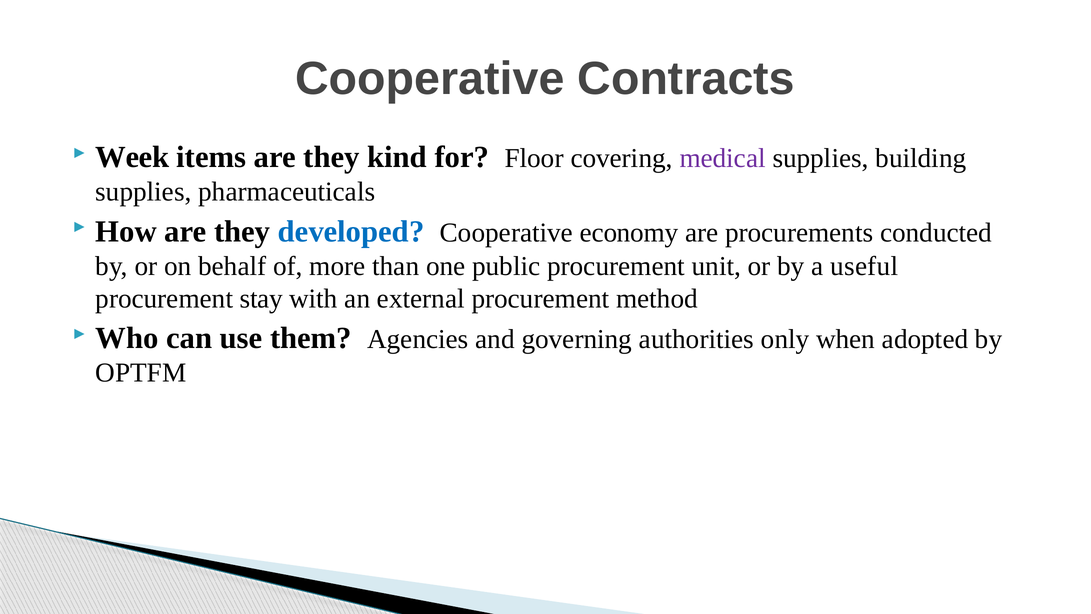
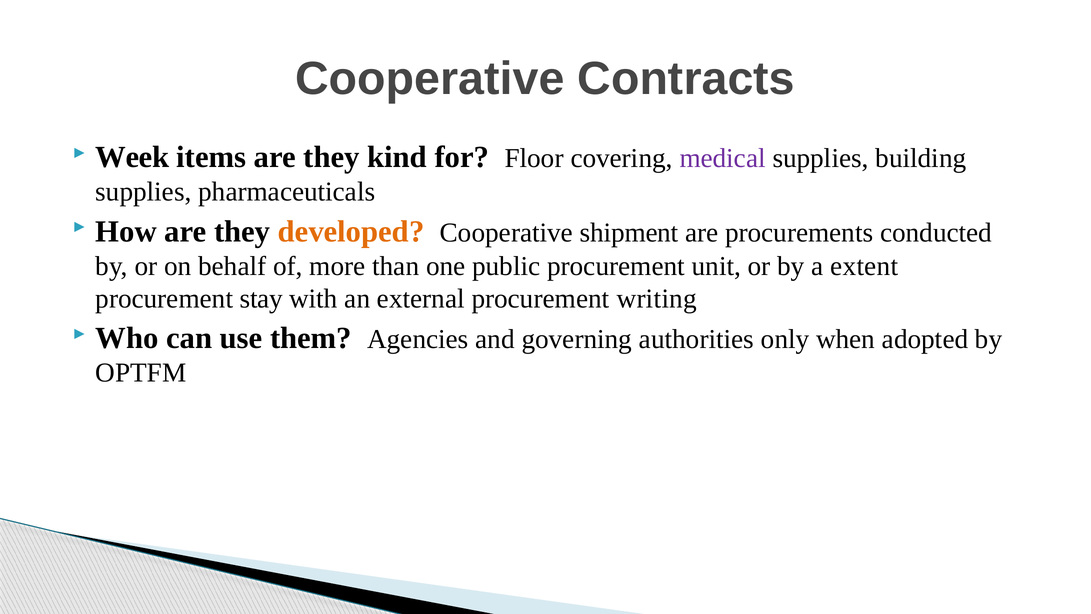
developed colour: blue -> orange (351, 231)
economy: economy -> shipment (629, 232)
useful: useful -> extent (864, 266)
method: method -> writing (657, 299)
